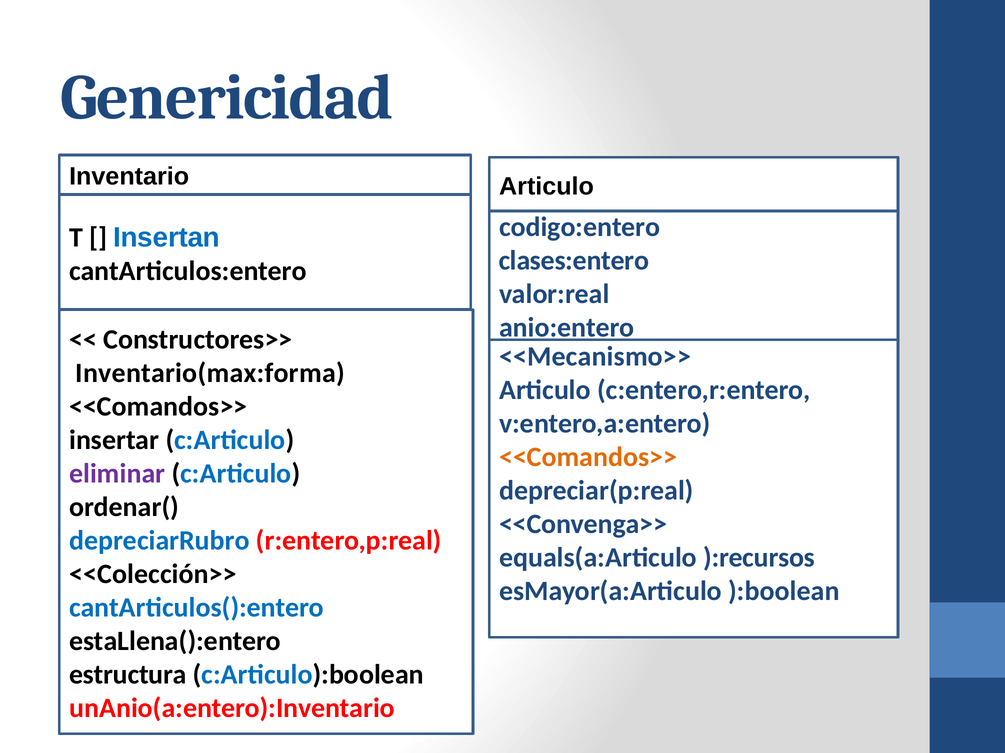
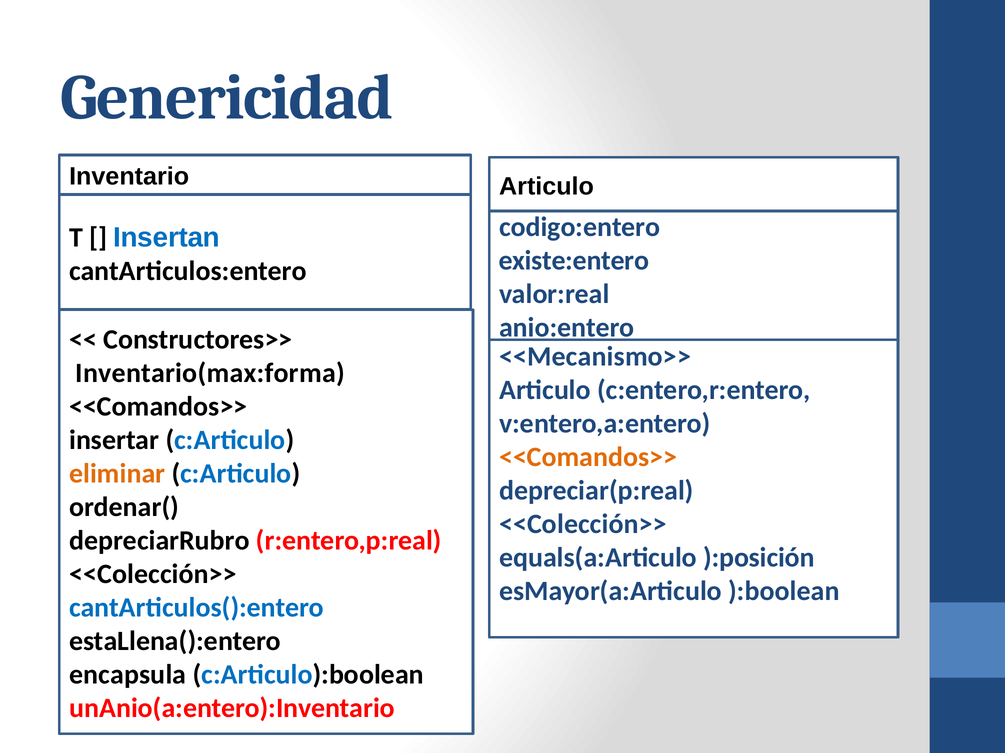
clases:entero: clases:entero -> existe:entero (574, 261)
eliminar colour: purple -> orange (117, 474)
<<Convenga>>: <<Convenga>> -> <<Colección>> (583, 525)
depreciarRubro colour: blue -> black (159, 541)
):recursos: ):recursos -> ):posición (759, 558)
estructura: estructura -> encapsula (128, 675)
